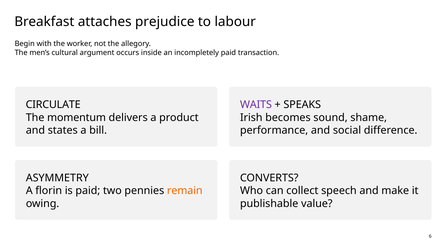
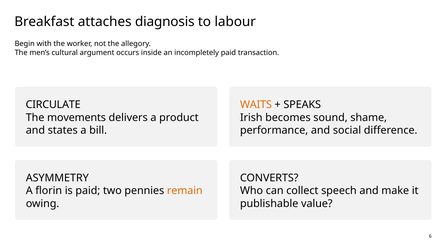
prejudice: prejudice -> diagnosis (165, 22)
WAITS colour: purple -> orange (256, 105)
momentum: momentum -> movements (77, 117)
